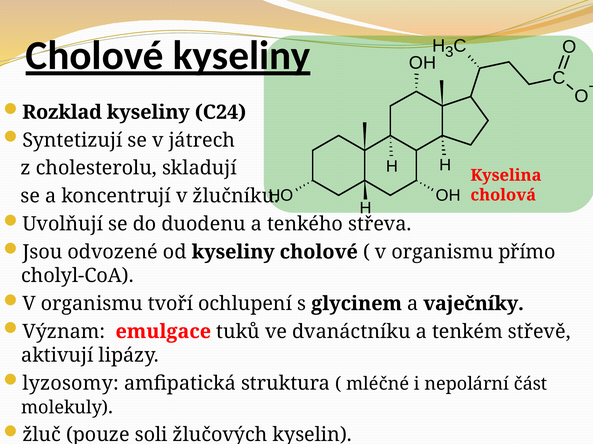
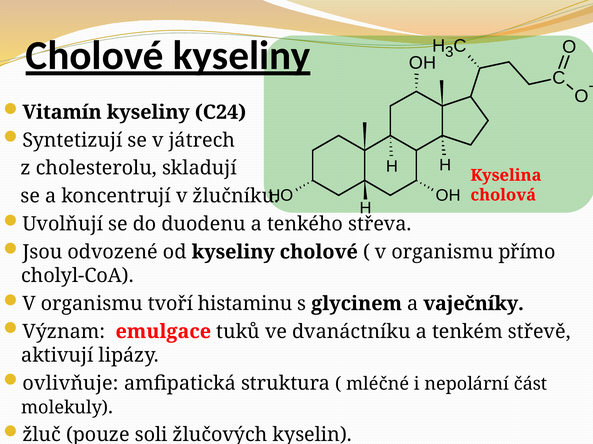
Rozklad: Rozklad -> Vitamín (62, 112)
ochlupení: ochlupení -> histaminu (245, 304)
lyzosomy: lyzosomy -> ovlivňuje (71, 384)
